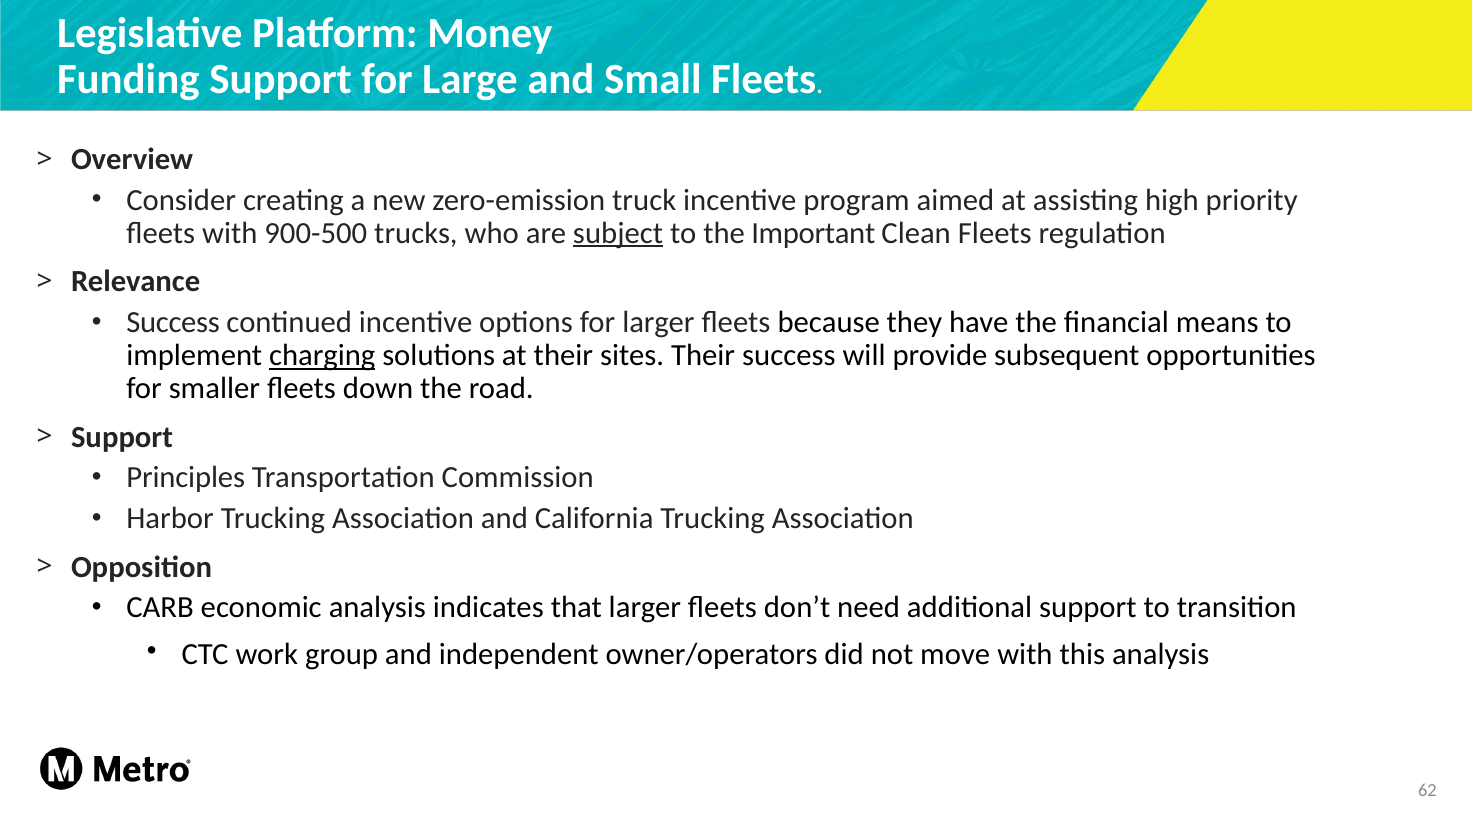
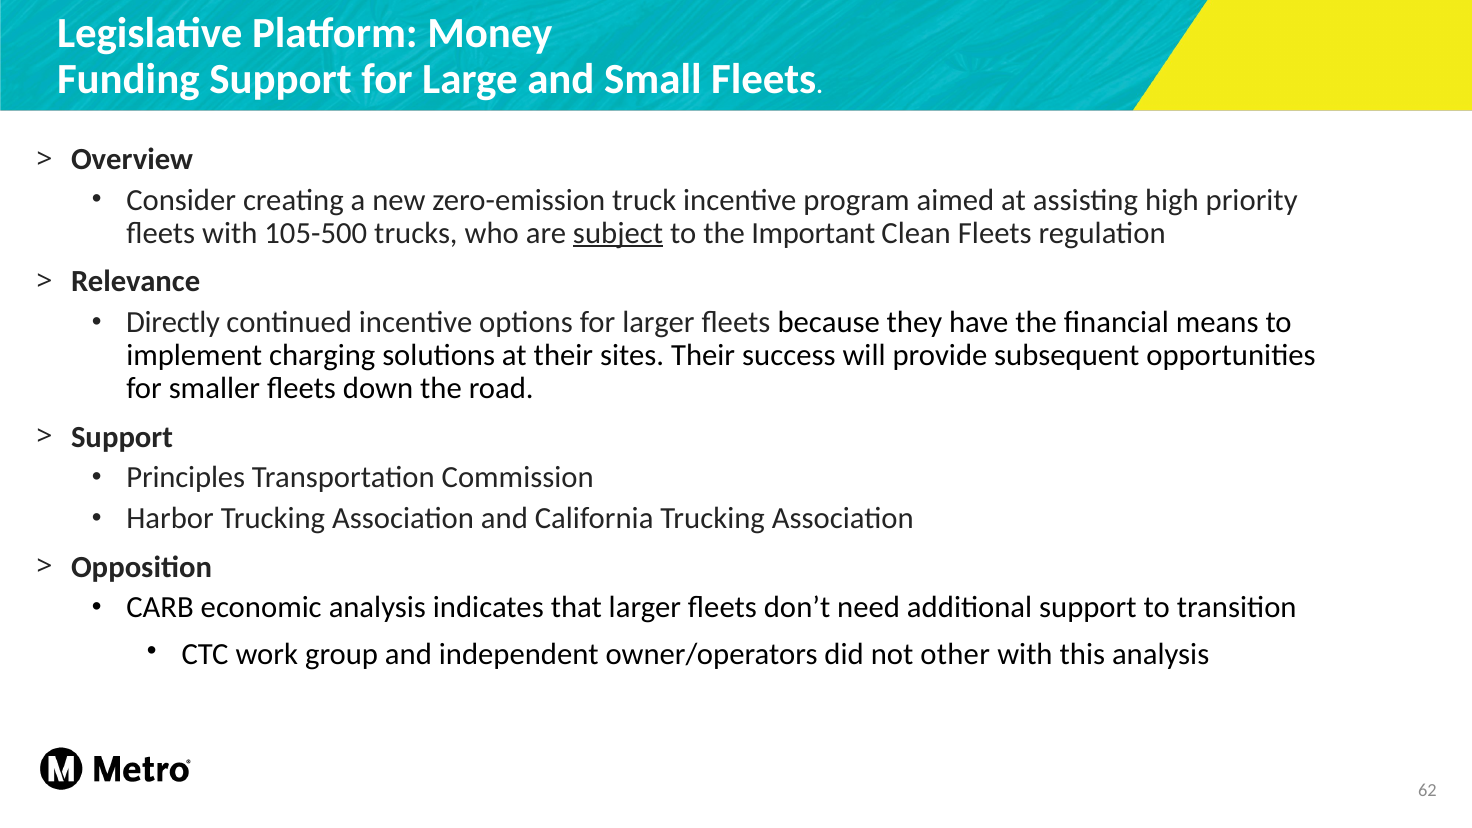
900-500: 900-500 -> 105-500 (316, 233)
Success: Success -> Directly (173, 322)
charging underline: present -> none (322, 355)
move: move -> other (955, 654)
